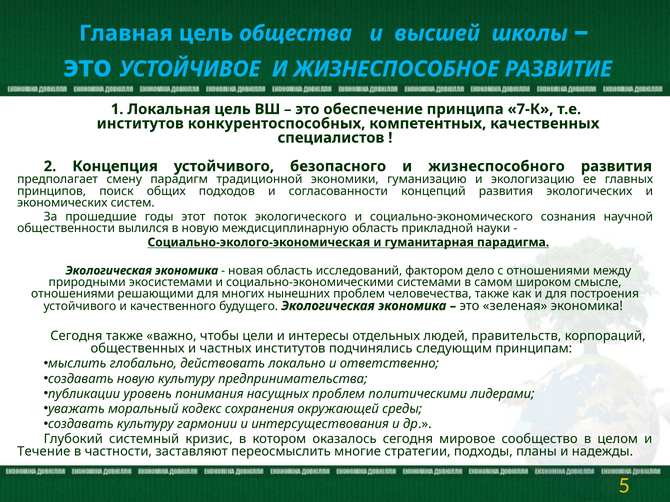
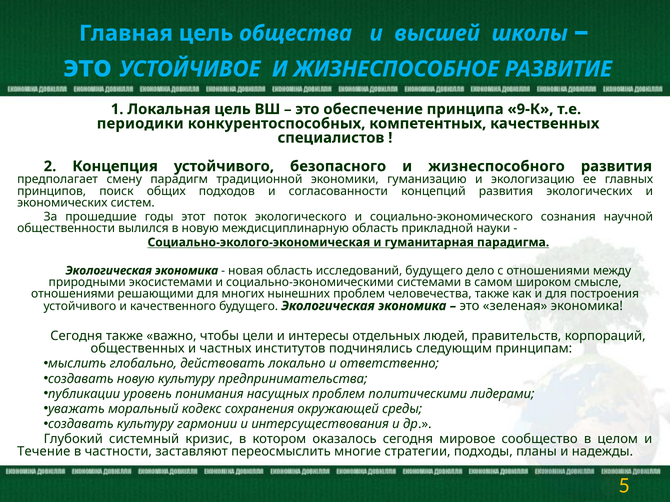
7-К: 7-К -> 9-К (530, 109)
институтов: институтов -> периодики (140, 124)
исследований фактором: фактором -> будущего (434, 271)
